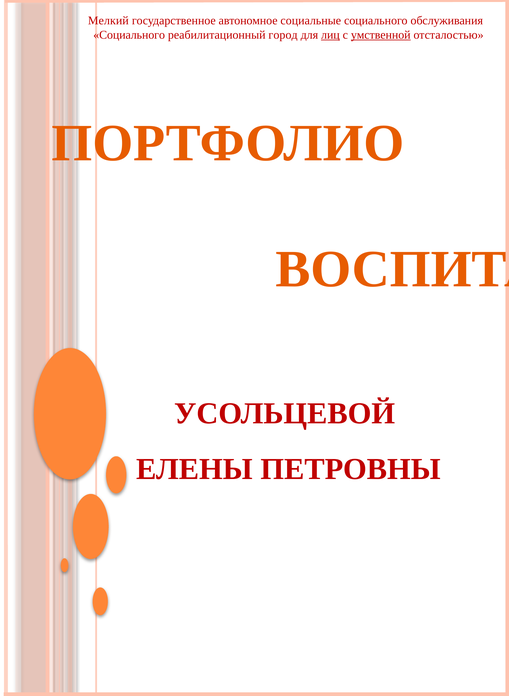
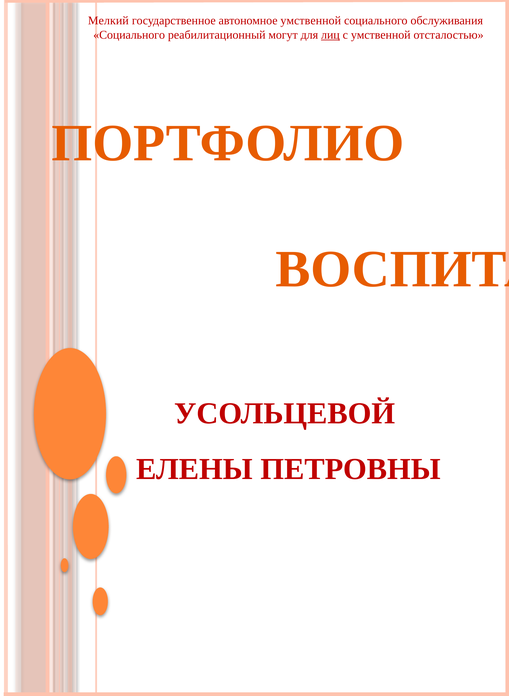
автономное социальные: социальные -> умственной (311, 21)
город: город -> могут (283, 35)
умственной underline: present -> none (381, 35)
